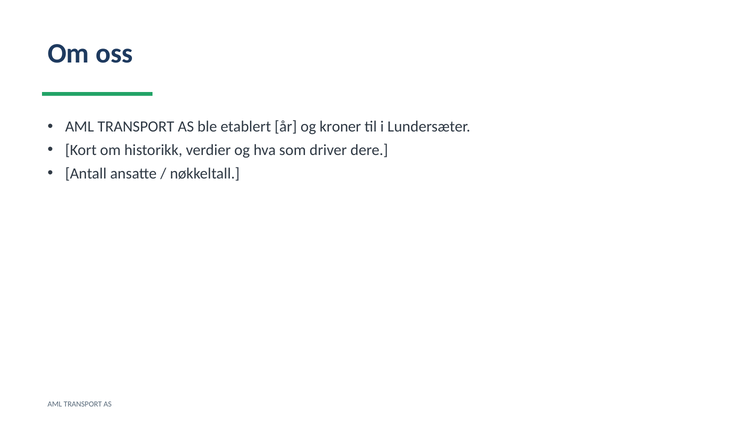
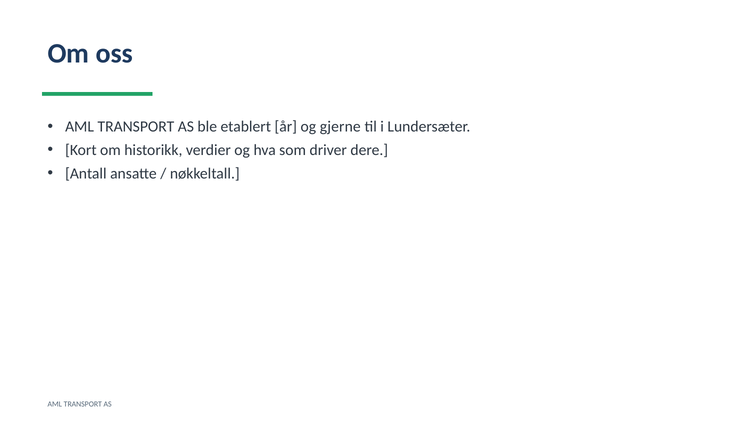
kroner: kroner -> gjerne (340, 127)
